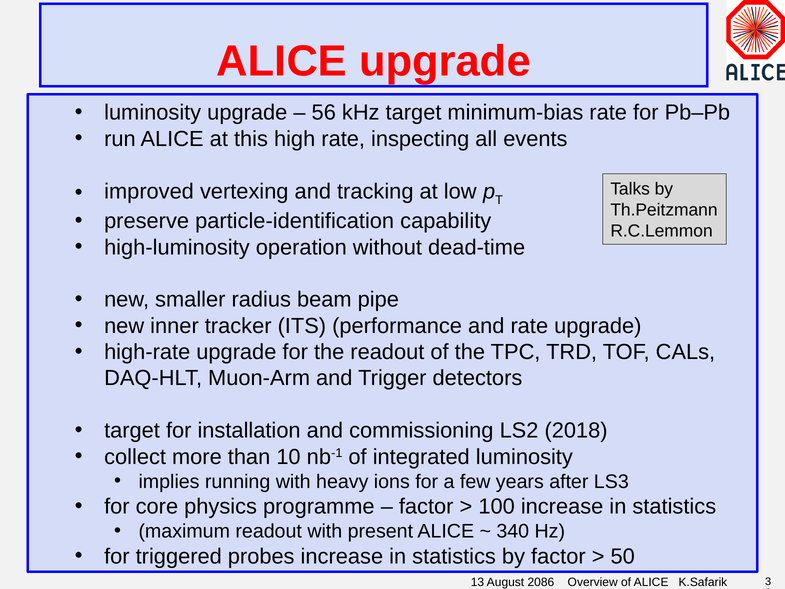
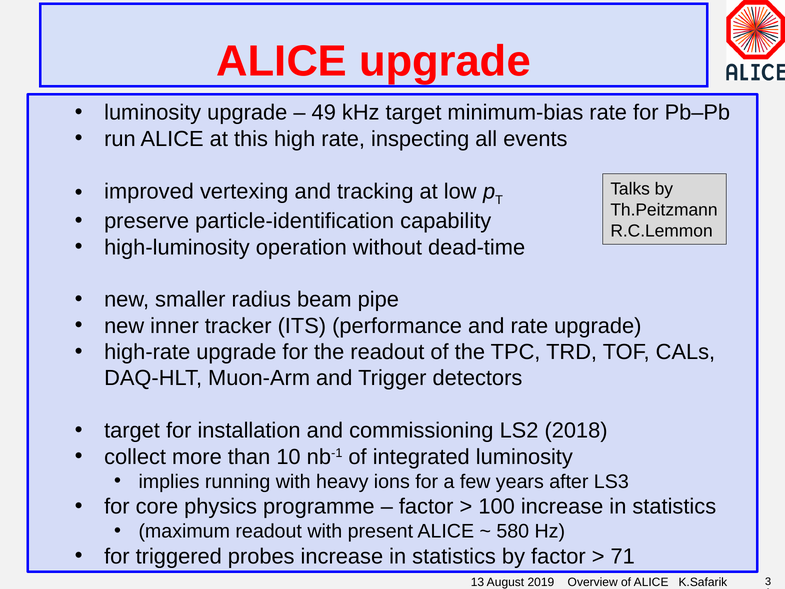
56: 56 -> 49 (324, 113)
340: 340 -> 580 (513, 531)
50: 50 -> 71 (623, 556)
2086: 2086 -> 2019 (541, 582)
